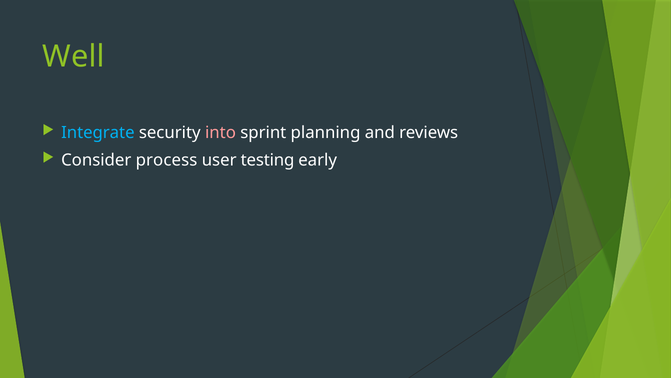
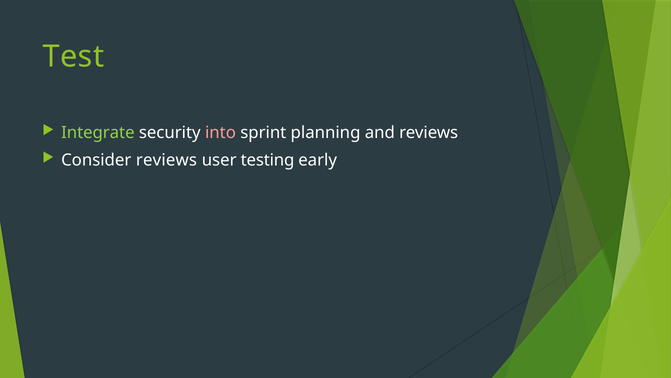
Well: Well -> Test (74, 57)
Integrate colour: light blue -> light green (98, 133)
Consider process: process -> reviews (166, 160)
